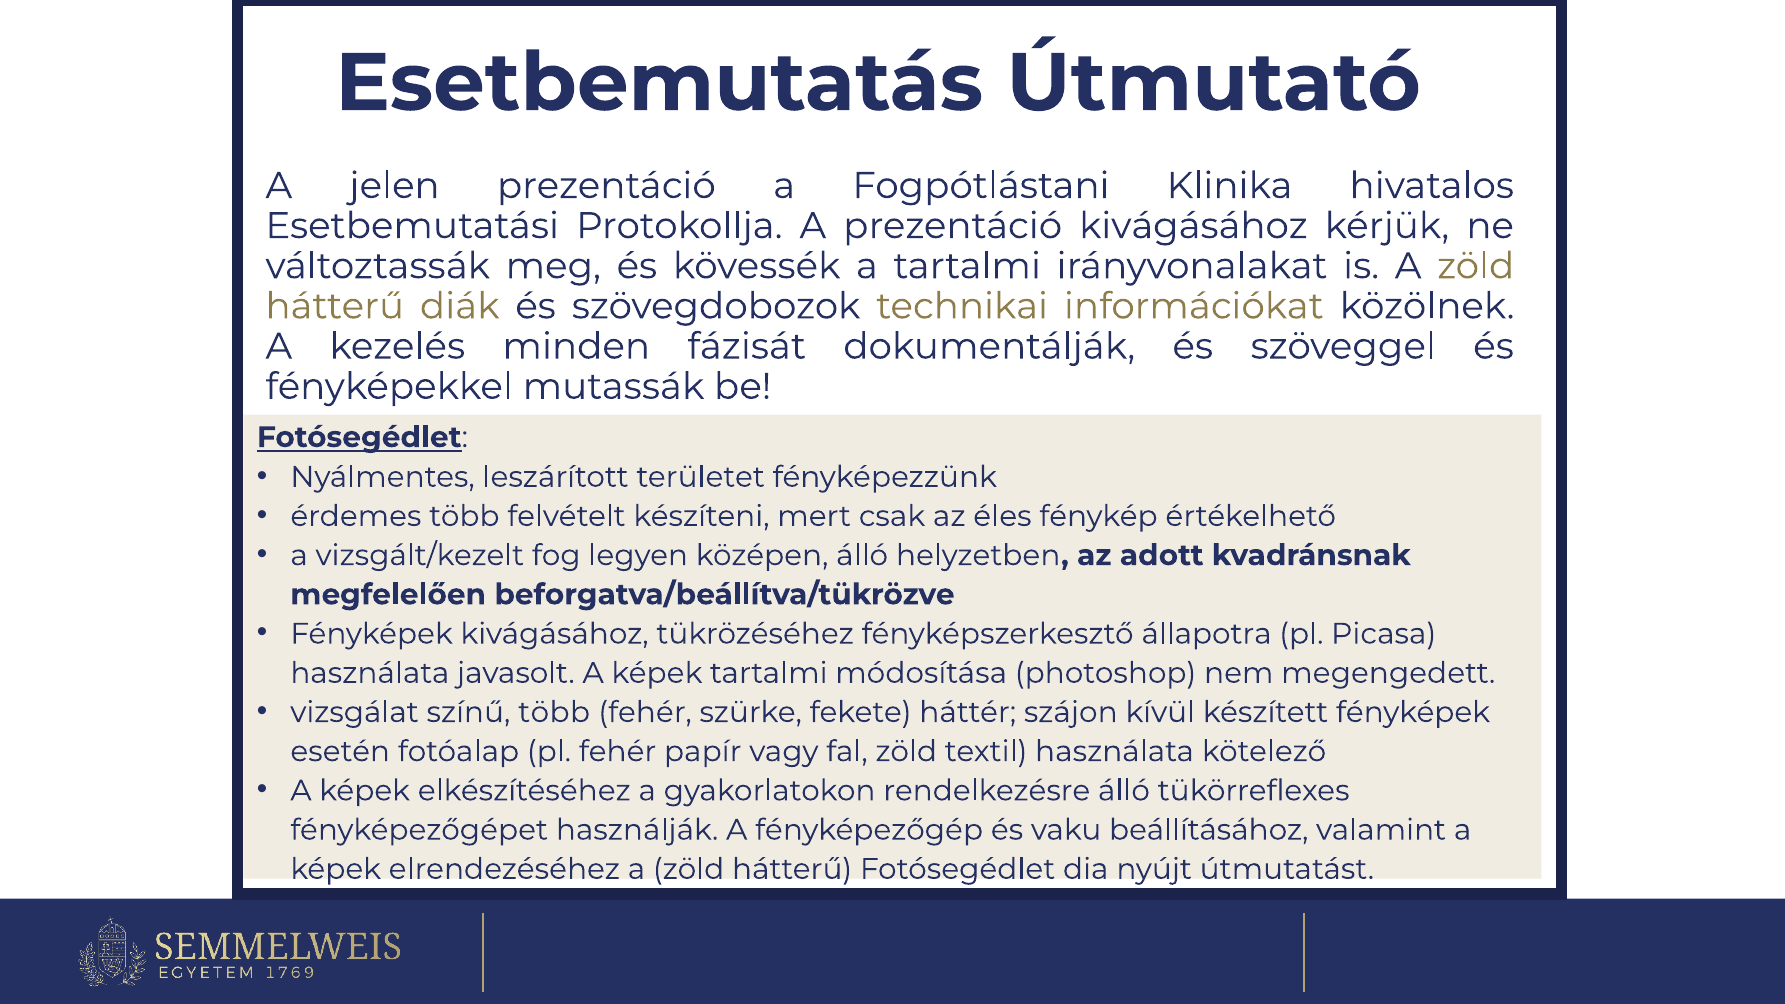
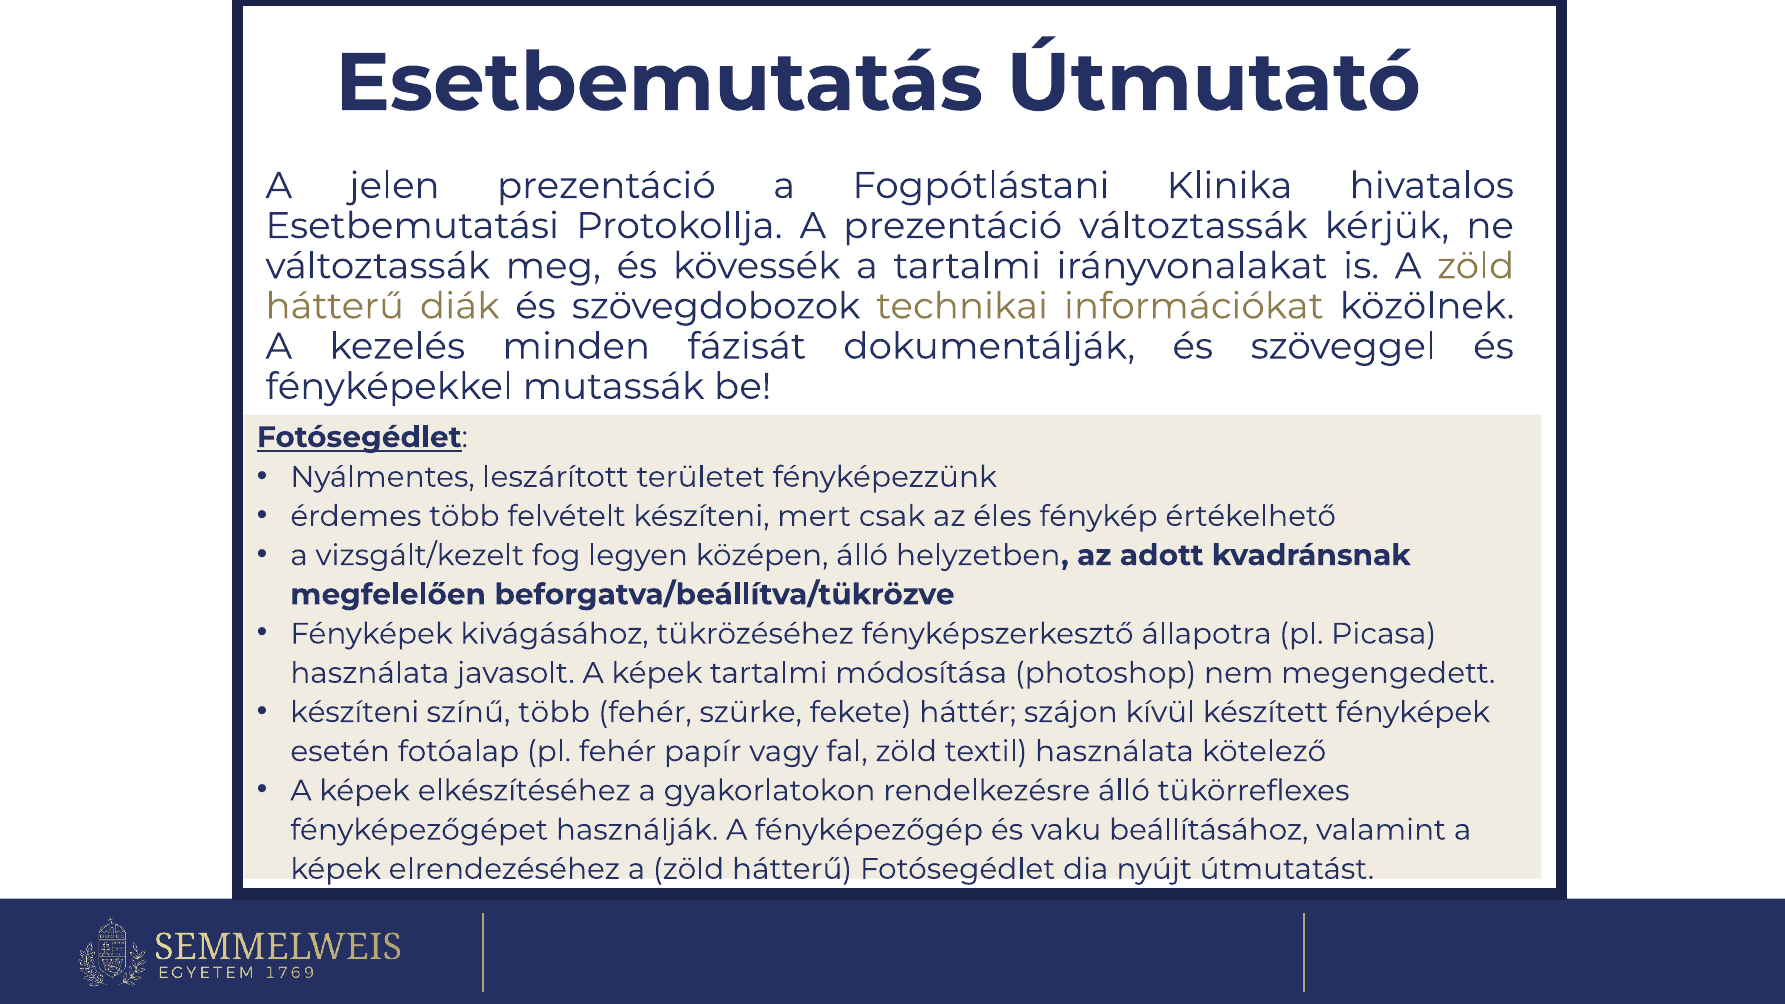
prezentáció kivágásához: kivágásához -> változtassák (1193, 226)
vizsgálat: vizsgálat -> készíteni (355, 712)
